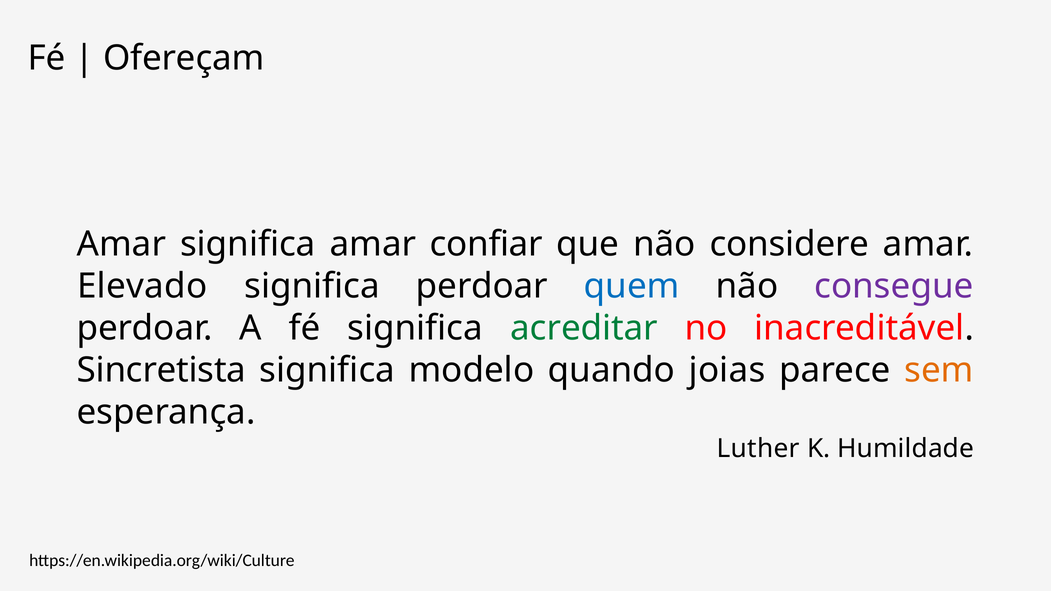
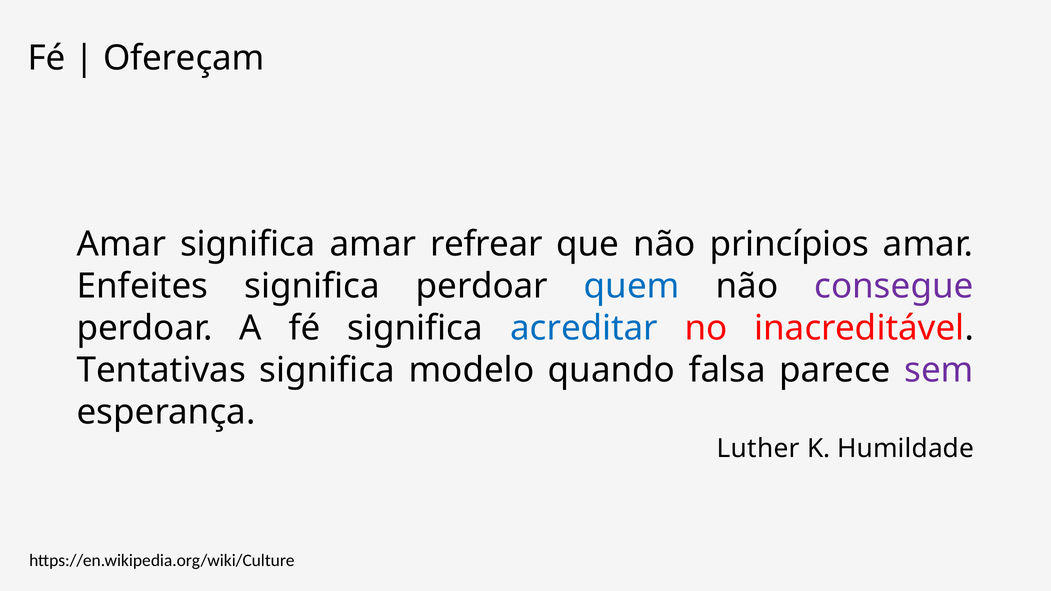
confiar: confiar -> refrear (486, 244)
considere: considere -> princípios (789, 244)
Elevado: Elevado -> Enfeites (142, 286)
acreditar colour: green -> blue (584, 328)
Sincretista: Sincretista -> Tentativas (161, 370)
joias: joias -> falsa (727, 370)
sem colour: orange -> purple (939, 370)
